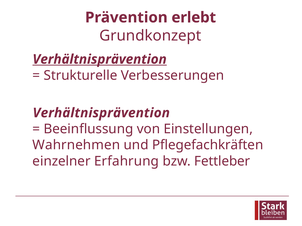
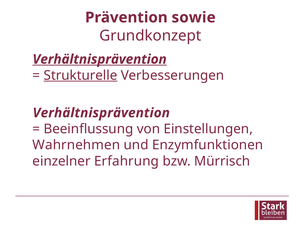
erlebt: erlebt -> sowie (194, 17)
Strukturelle underline: none -> present (81, 76)
Pflegefachkräften: Pflegefachkräften -> Enzymfunktionen (208, 145)
Fettleber: Fettleber -> Mürrisch (222, 161)
